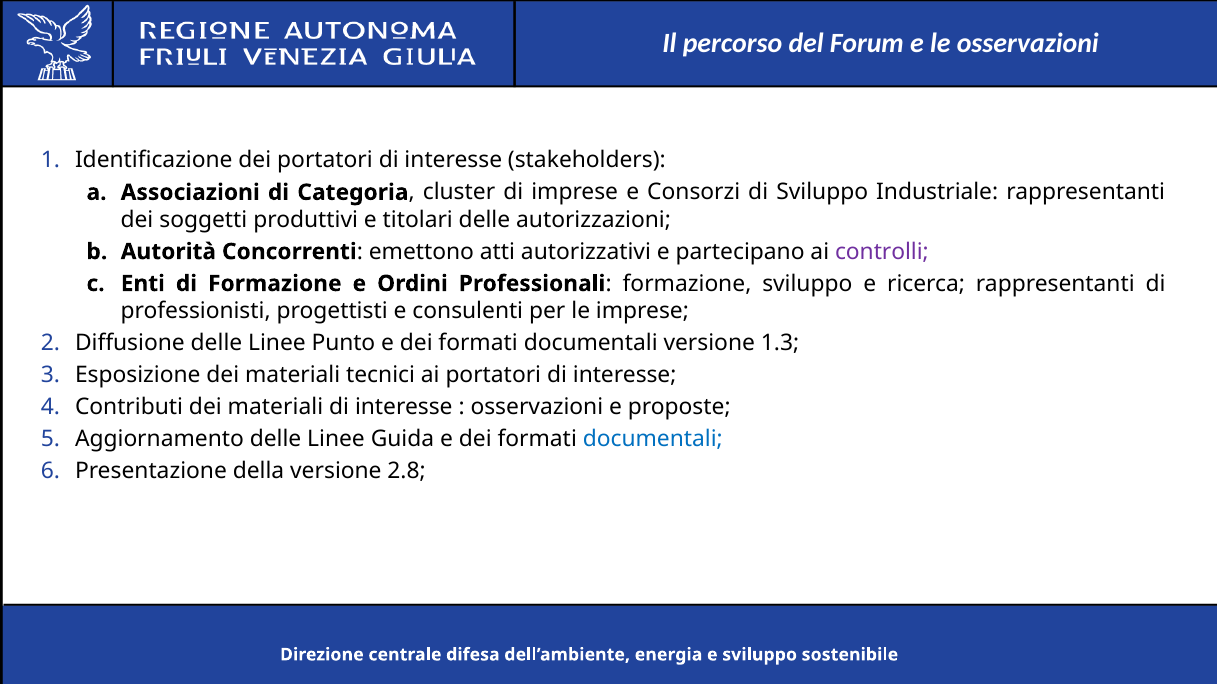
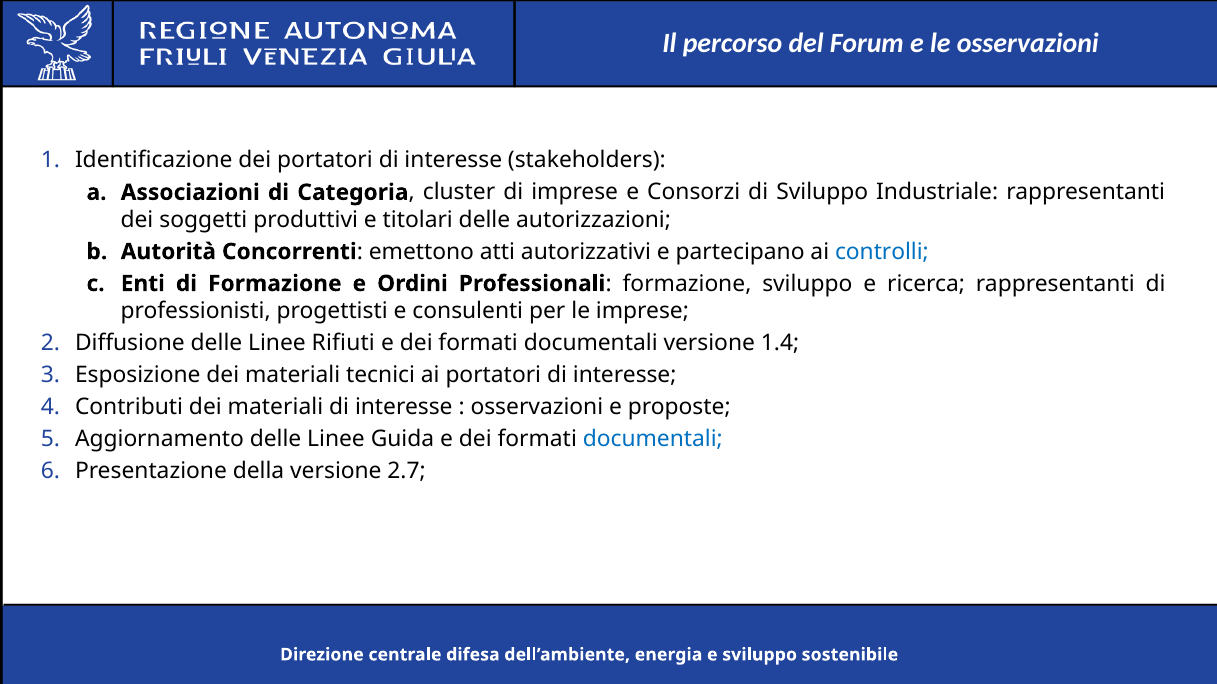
controlli colour: purple -> blue (882, 252)
Punto: Punto -> Rifiuti (343, 343)
1.3: 1.3 -> 1.4 (780, 343)
2.8: 2.8 -> 2.7 (407, 471)
